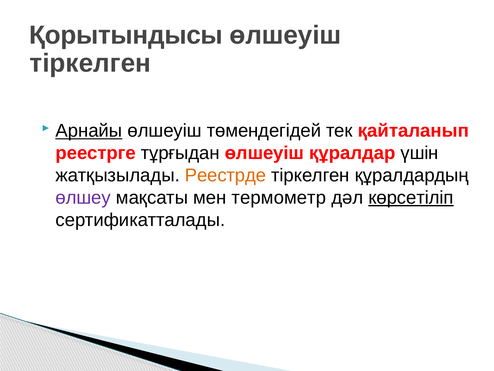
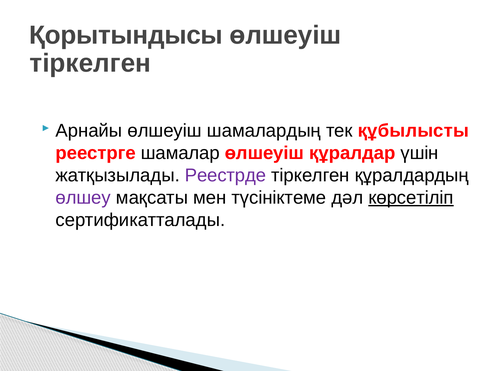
Арнайы underline: present -> none (89, 131)
төмендегідей: төмендегідей -> шамалардың (264, 131)
қайталанып: қайталанып -> құбылысты (413, 131)
тұрғыдан: тұрғыдан -> шамалар (180, 153)
Реестрде colour: orange -> purple (225, 175)
термометр: термометр -> түсініктеме (279, 197)
